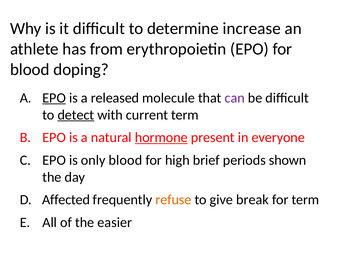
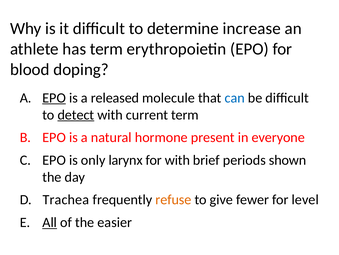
has from: from -> term (106, 49)
can colour: purple -> blue (235, 98)
hormone underline: present -> none (161, 137)
only blood: blood -> larynx (126, 160)
for high: high -> with (177, 160)
Affected: Affected -> Trachea (66, 199)
break: break -> fewer (253, 199)
for term: term -> level (305, 199)
All underline: none -> present (50, 222)
